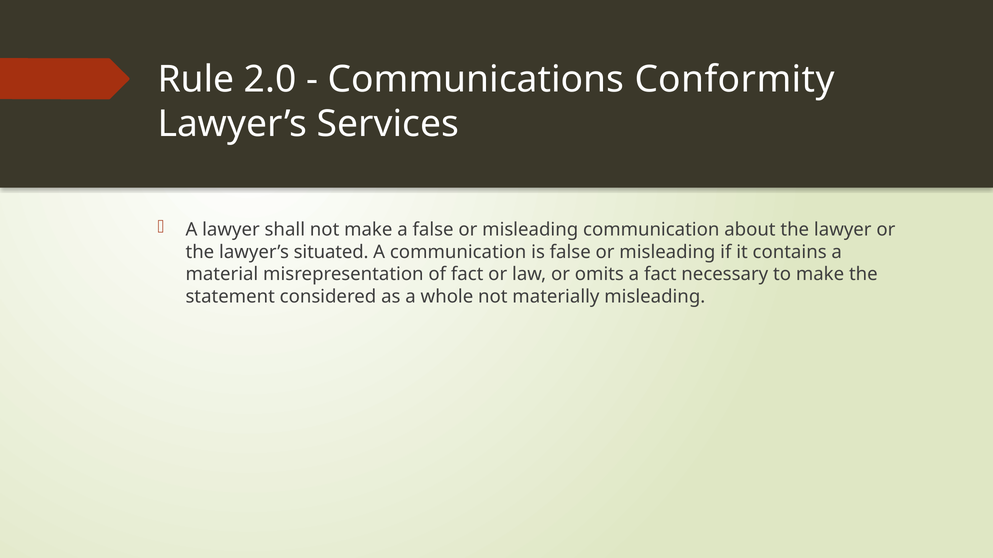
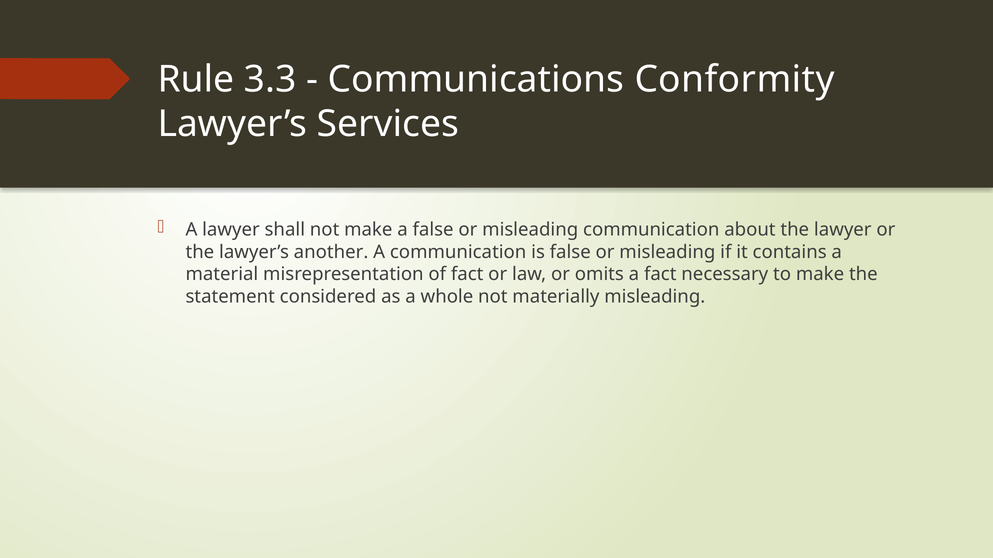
2.0: 2.0 -> 3.3 (270, 80)
situated: situated -> another (331, 252)
